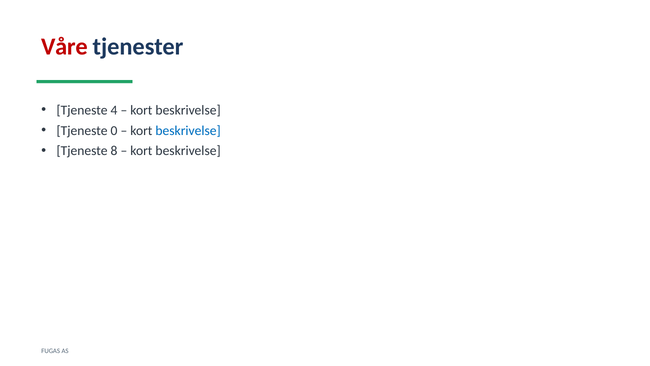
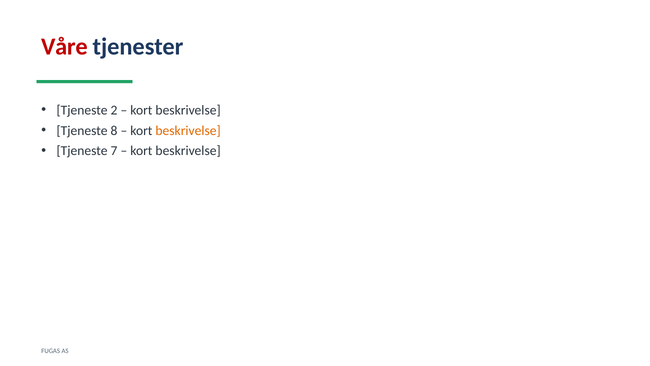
4: 4 -> 2 (114, 110)
0: 0 -> 8 (114, 130)
beskrivelse colour: blue -> orange (188, 130)
8: 8 -> 7 (114, 151)
